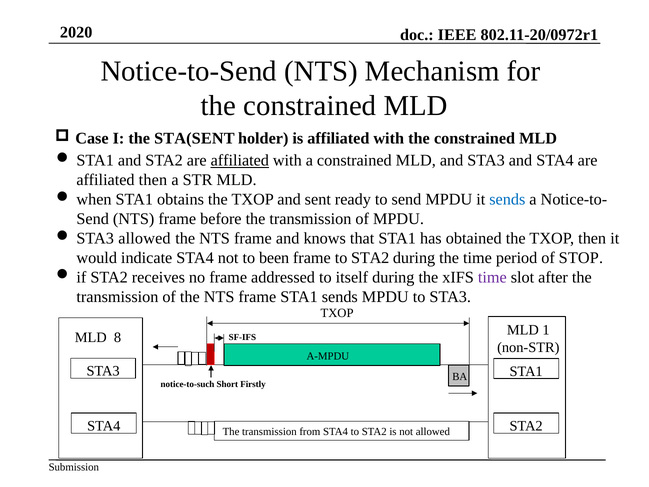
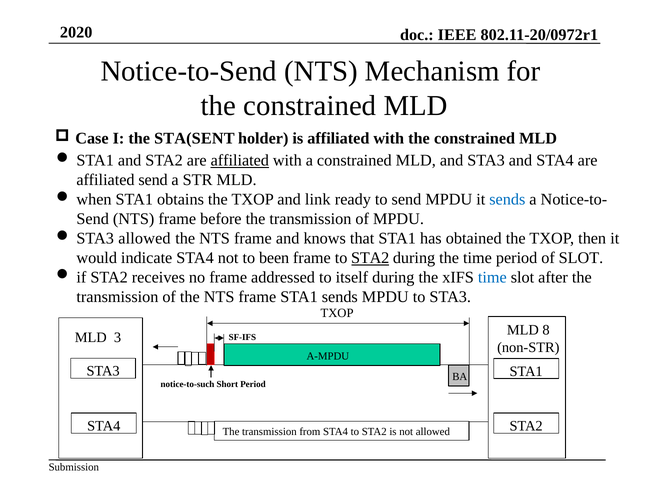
affiliated then: then -> send (153, 180)
sent: sent -> link (318, 199)
STA2 underline: none -> present (370, 258)
of STOP: STOP -> SLOT (581, 258)
time colour: purple -> blue (492, 277)
1: 1 -> 8 (546, 330)
8: 8 -> 3 (117, 337)
Short Firstly: Firstly -> Period (253, 384)
